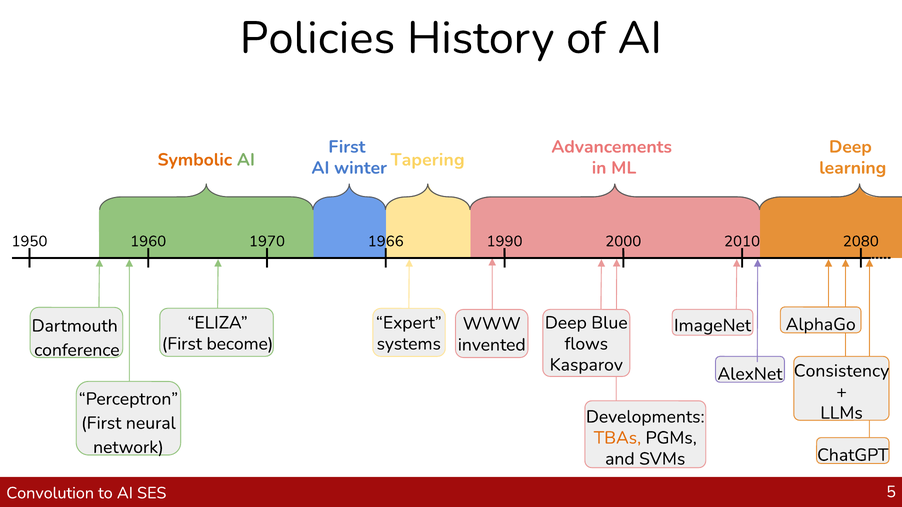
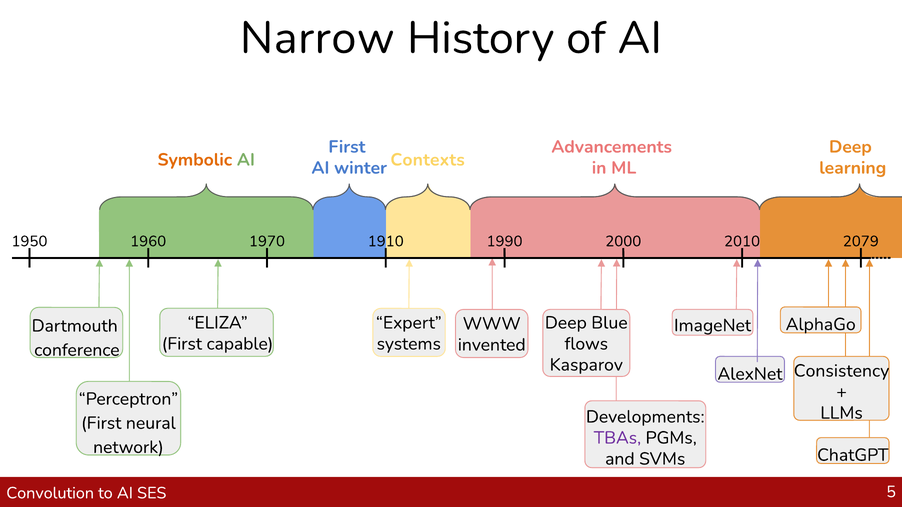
Policies: Policies -> Narrow (317, 38)
Tapering: Tapering -> Contexts (428, 160)
1966: 1966 -> 1910 (386, 241)
2080: 2080 -> 2079 (861, 241)
become: become -> capable (240, 344)
TBAs colour: orange -> purple (617, 438)
